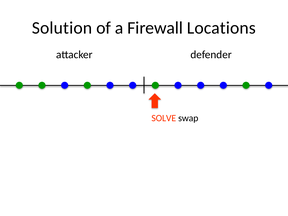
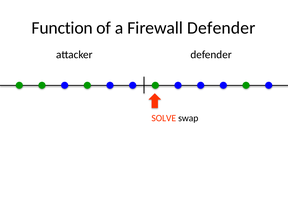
Solution: Solution -> Function (62, 28)
Firewall Locations: Locations -> Defender (221, 28)
